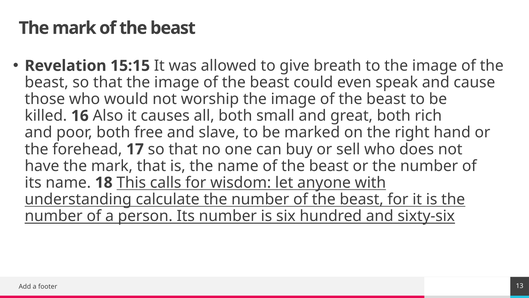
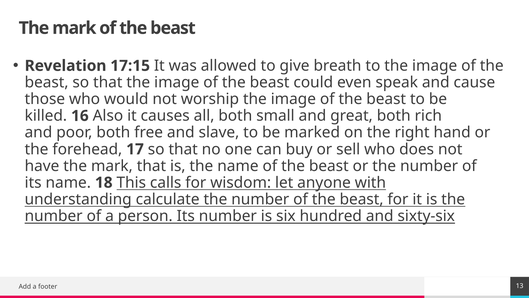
15:15: 15:15 -> 17:15 (130, 66)
